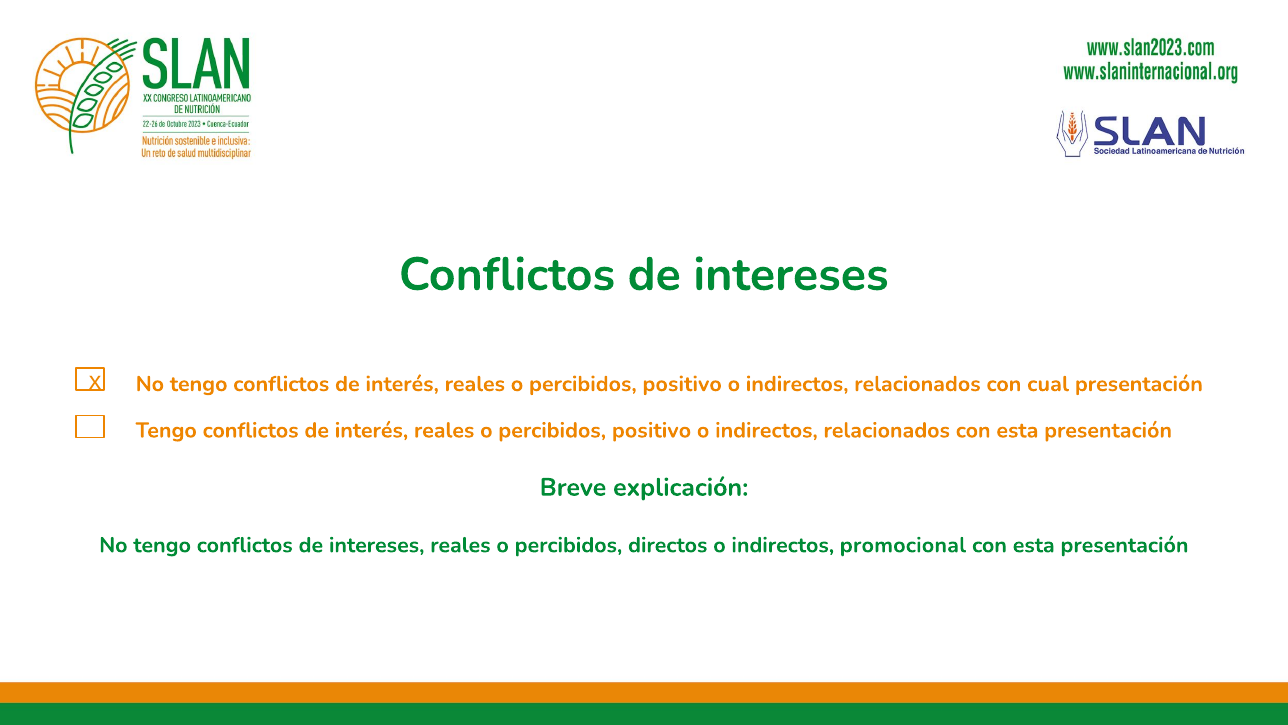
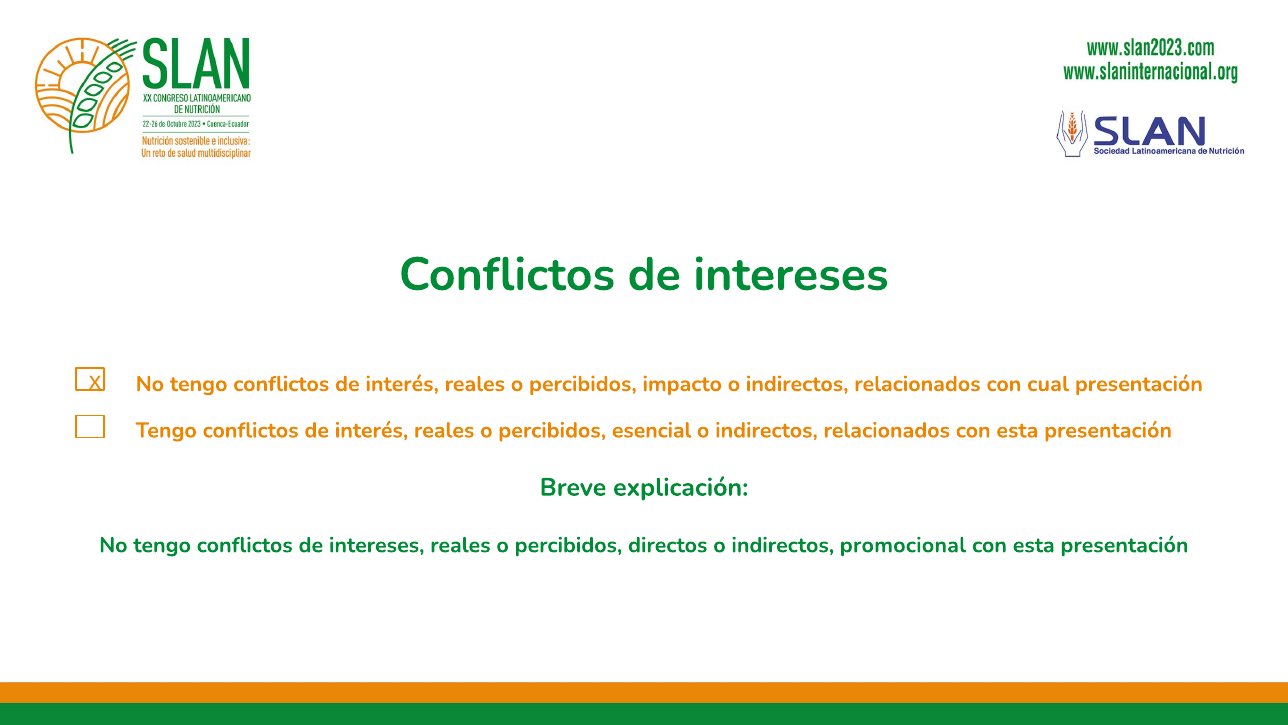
positivo: positivo -> impacto (682, 384)
positivo: positivo -> esencial (652, 430)
